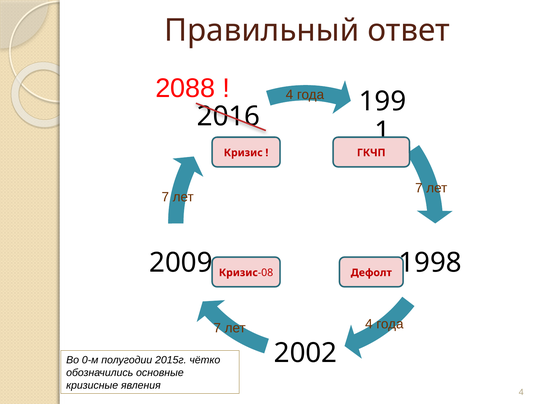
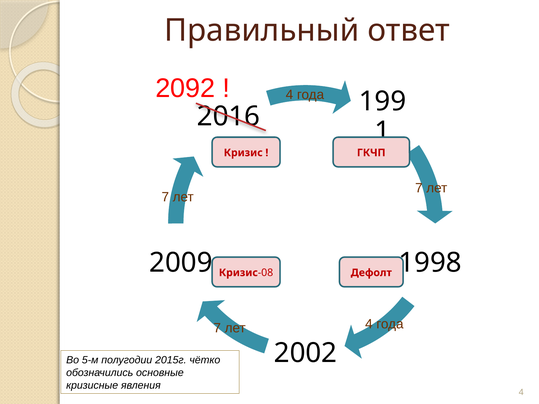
2088: 2088 -> 2092 (185, 88)
0-м: 0-м -> 5-м (90, 360)
